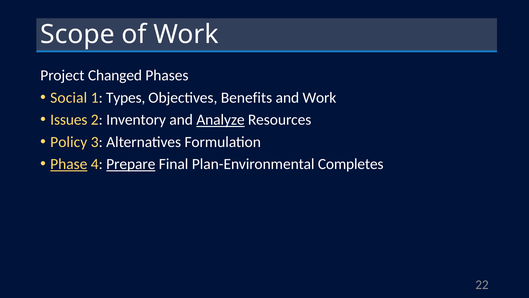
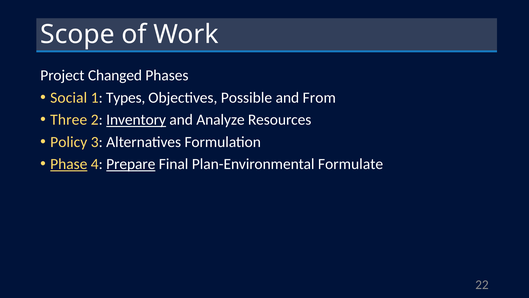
Benefits: Benefits -> Possible (246, 97)
and Work: Work -> From (319, 97)
Issues: Issues -> Three (69, 120)
Inventory underline: none -> present (136, 120)
Analyze underline: present -> none (220, 120)
Completes: Completes -> Formulate (351, 164)
